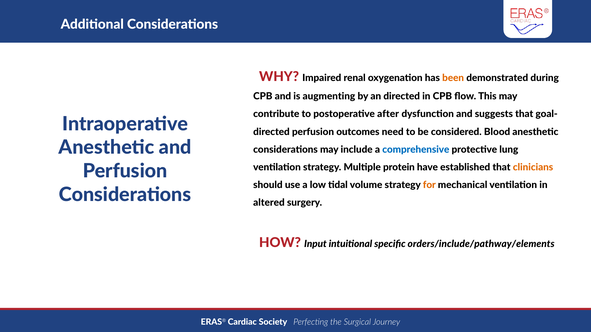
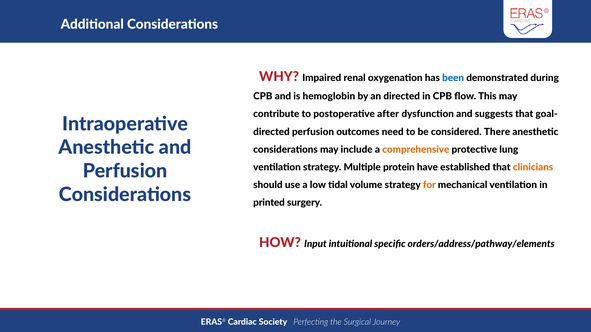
been colour: orange -> blue (453, 78)
augmenting: augmenting -> hemoglobin (329, 96)
Blood: Blood -> There (497, 132)
comprehensive colour: blue -> orange (416, 150)
altered: altered -> printed (269, 203)
orders/include/pathway/elements: orders/include/pathway/elements -> orders/address/pathway/elements (481, 244)
